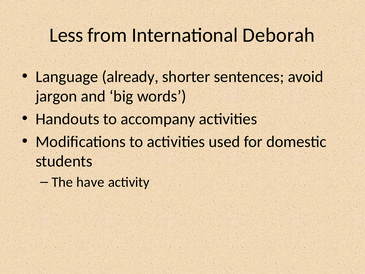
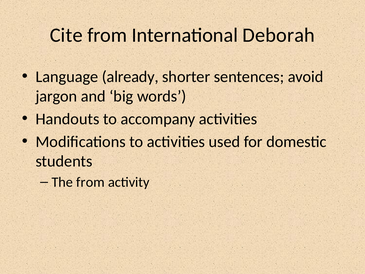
Less: Less -> Cite (66, 35)
The have: have -> from (90, 182)
